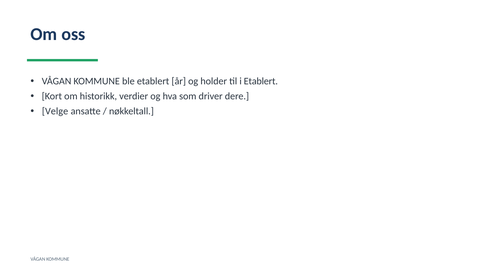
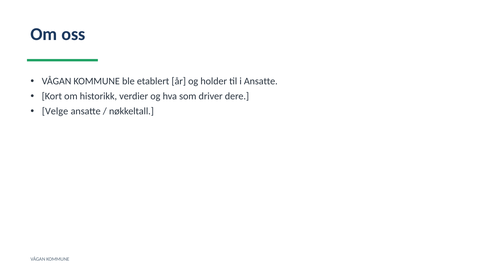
i Etablert: Etablert -> Ansatte (261, 81)
